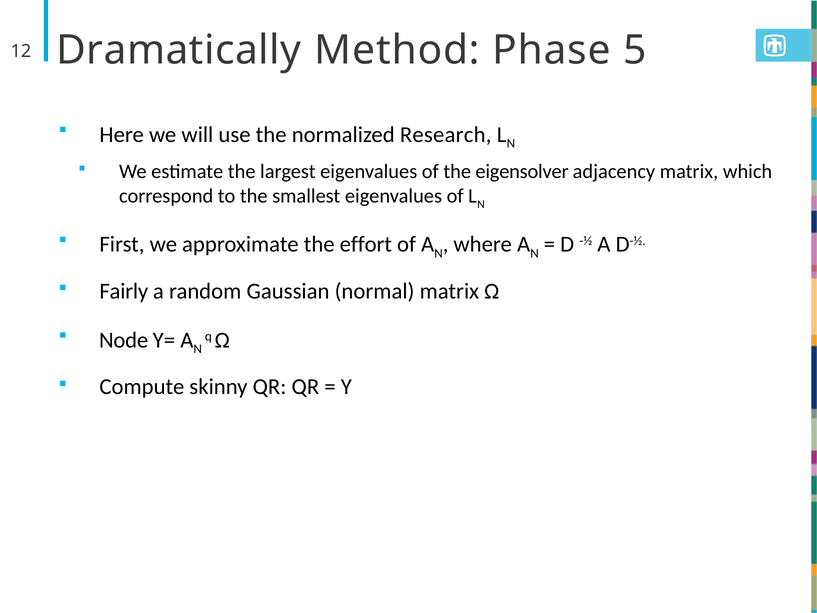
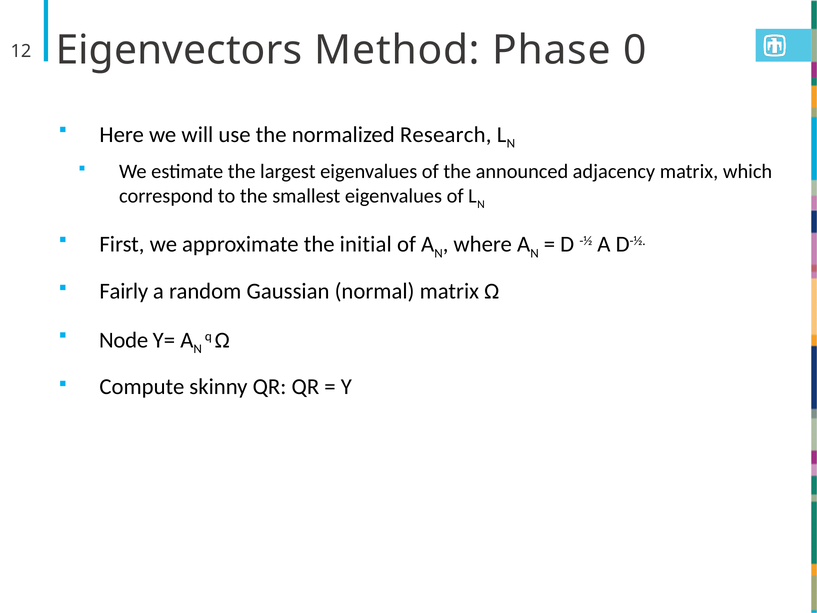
Dramatically: Dramatically -> Eigenvectors (179, 50)
5: 5 -> 0 (635, 50)
eigensolver: eigensolver -> announced (522, 172)
effort: effort -> initial (366, 244)
